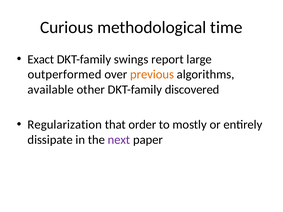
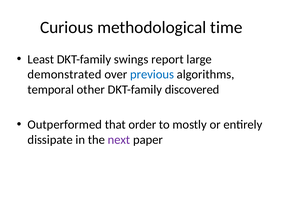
Exact: Exact -> Least (41, 59)
outperformed: outperformed -> demonstrated (65, 74)
previous colour: orange -> blue (152, 74)
available: available -> temporal (51, 90)
Regularization: Regularization -> Outperformed (65, 125)
